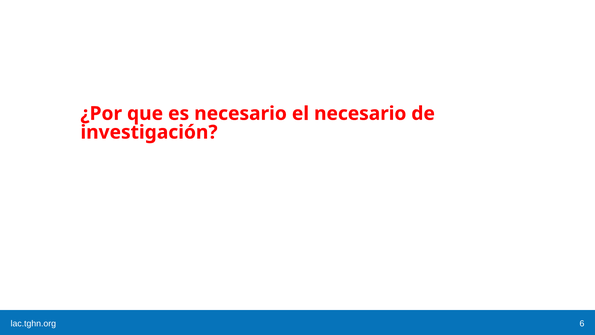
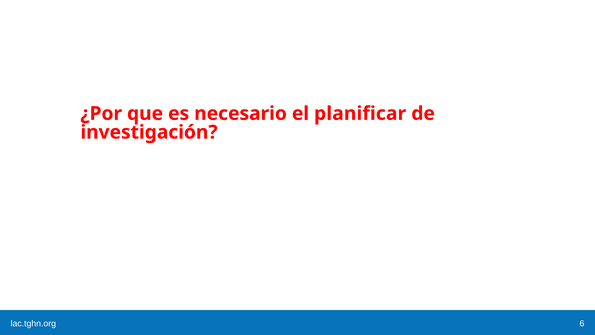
el necesario: necesario -> planificar (360, 113)
